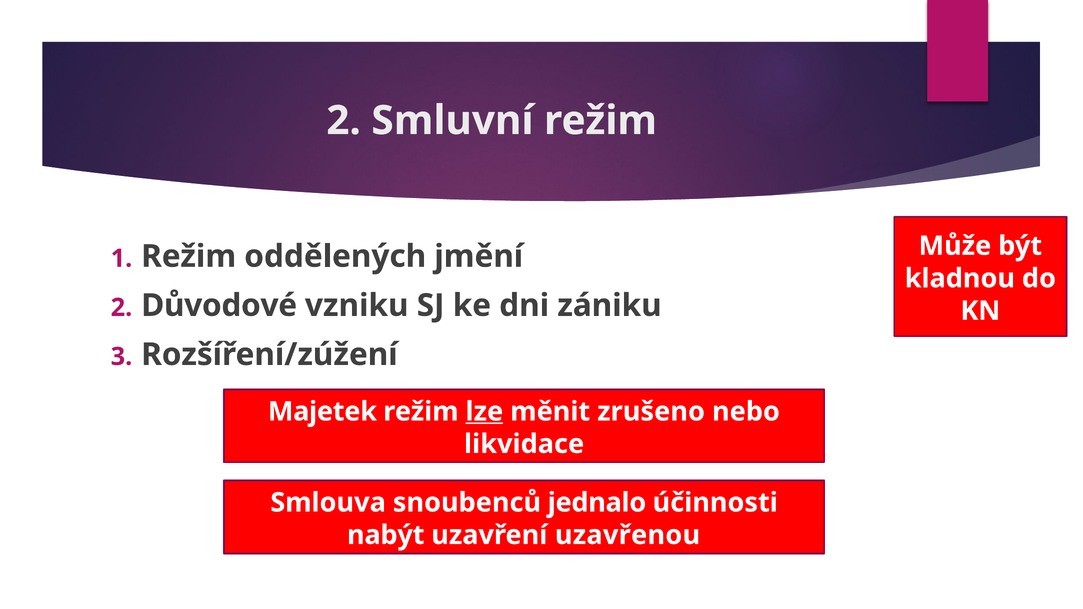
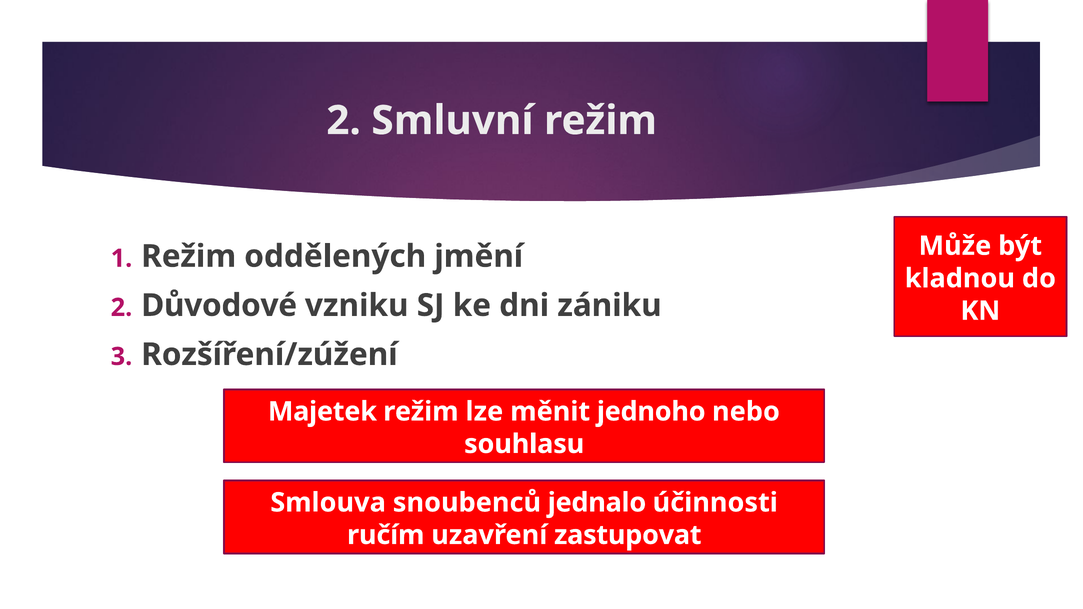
lze underline: present -> none (484, 412)
zrušeno: zrušeno -> jednoho (651, 412)
likvidace: likvidace -> souhlasu (524, 444)
nabýt: nabýt -> ručím (386, 535)
uzavřenou: uzavřenou -> zastupovat (628, 535)
